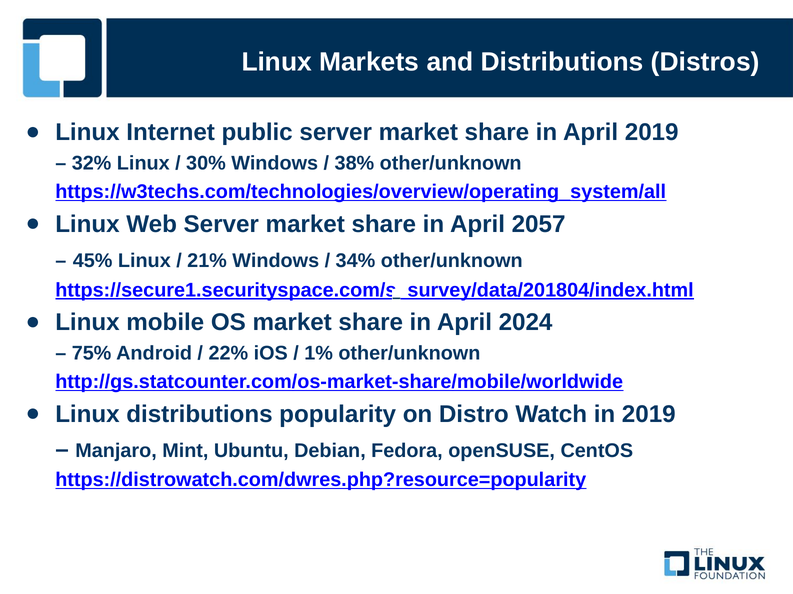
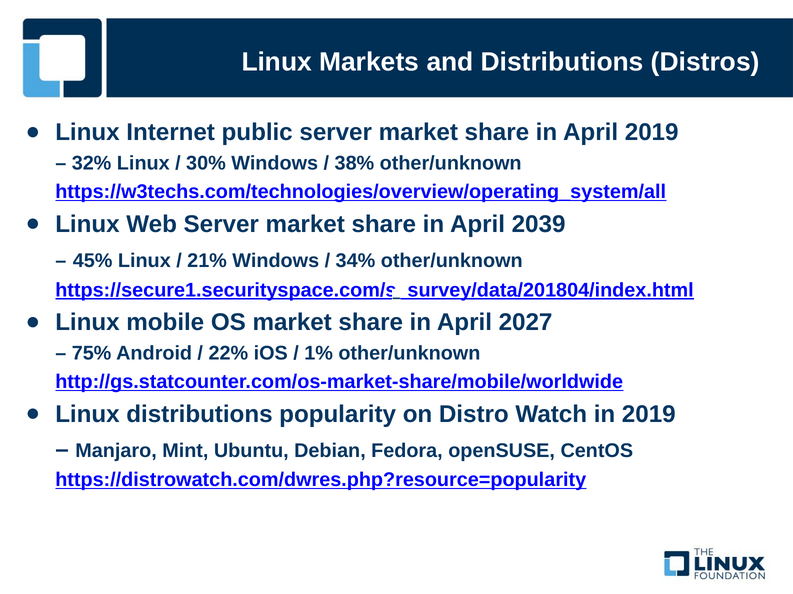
2057: 2057 -> 2039 (539, 225)
2024: 2024 -> 2027 (526, 323)
